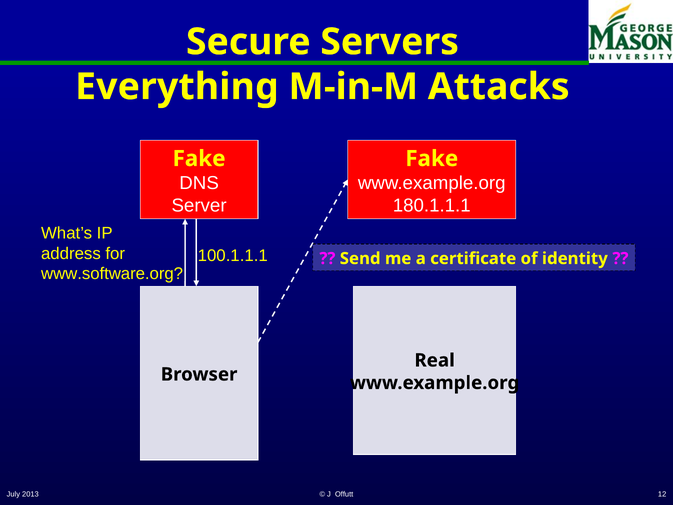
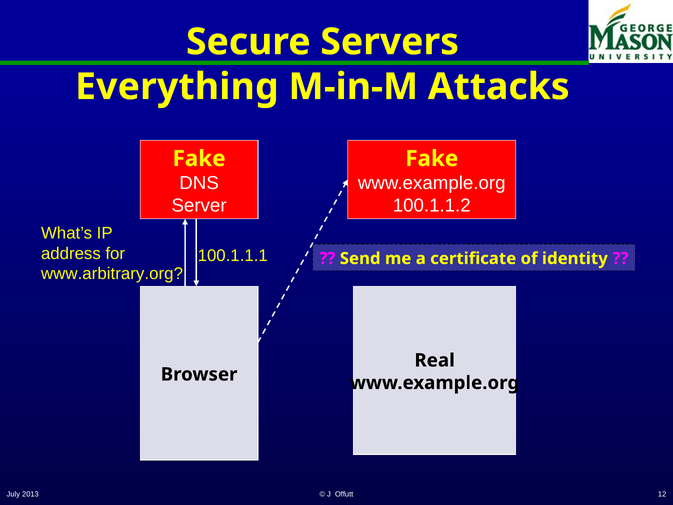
180.1.1.1: 180.1.1.1 -> 100.1.1.2 (432, 205)
www.software.org: www.software.org -> www.arbitrary.org (112, 274)
